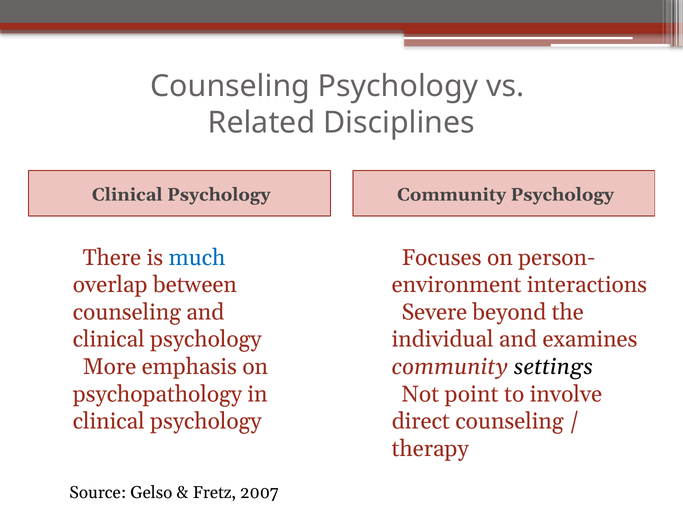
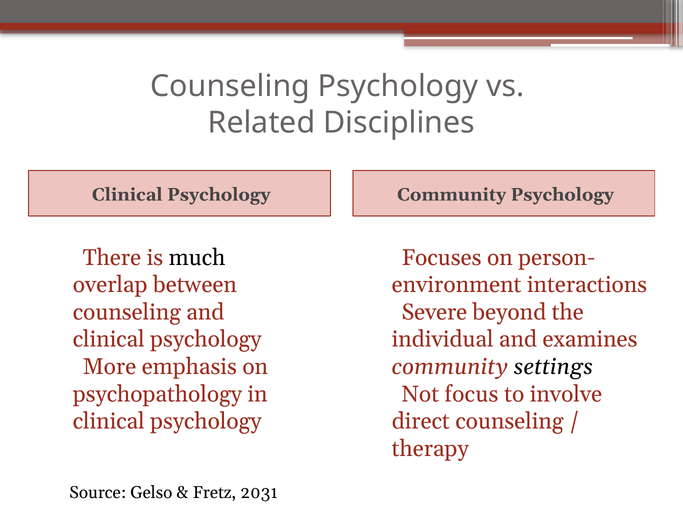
much colour: blue -> black (197, 258)
point: point -> focus (472, 394)
2007: 2007 -> 2031 (259, 493)
